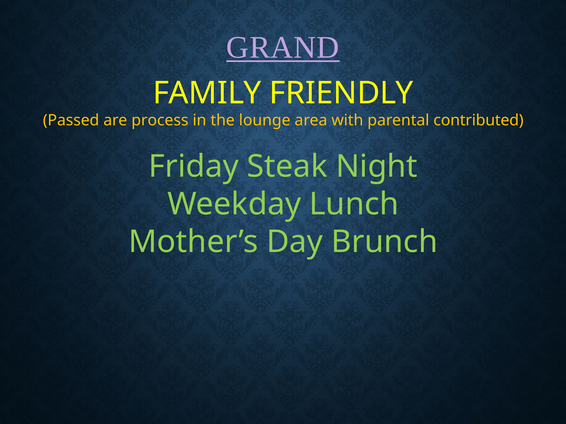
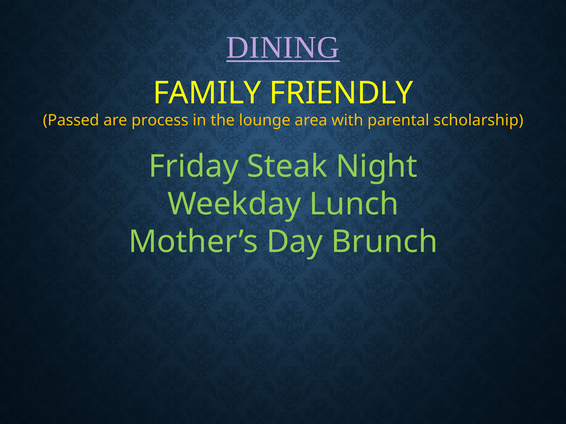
GRAND: GRAND -> DINING (283, 47)
contributed: contributed -> scholarship (478, 120)
